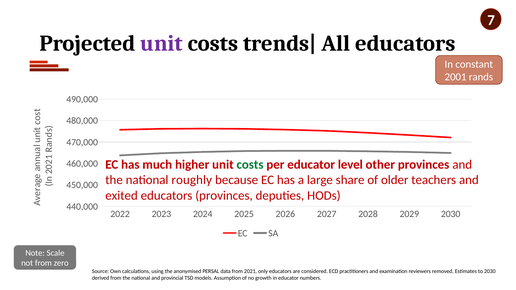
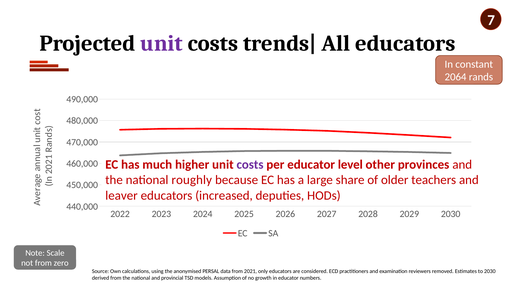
2001: 2001 -> 2064 (456, 77)
costs colour: green -> purple (250, 165)
exited: exited -> leaver (122, 196)
educators provinces: provinces -> increased (224, 196)
